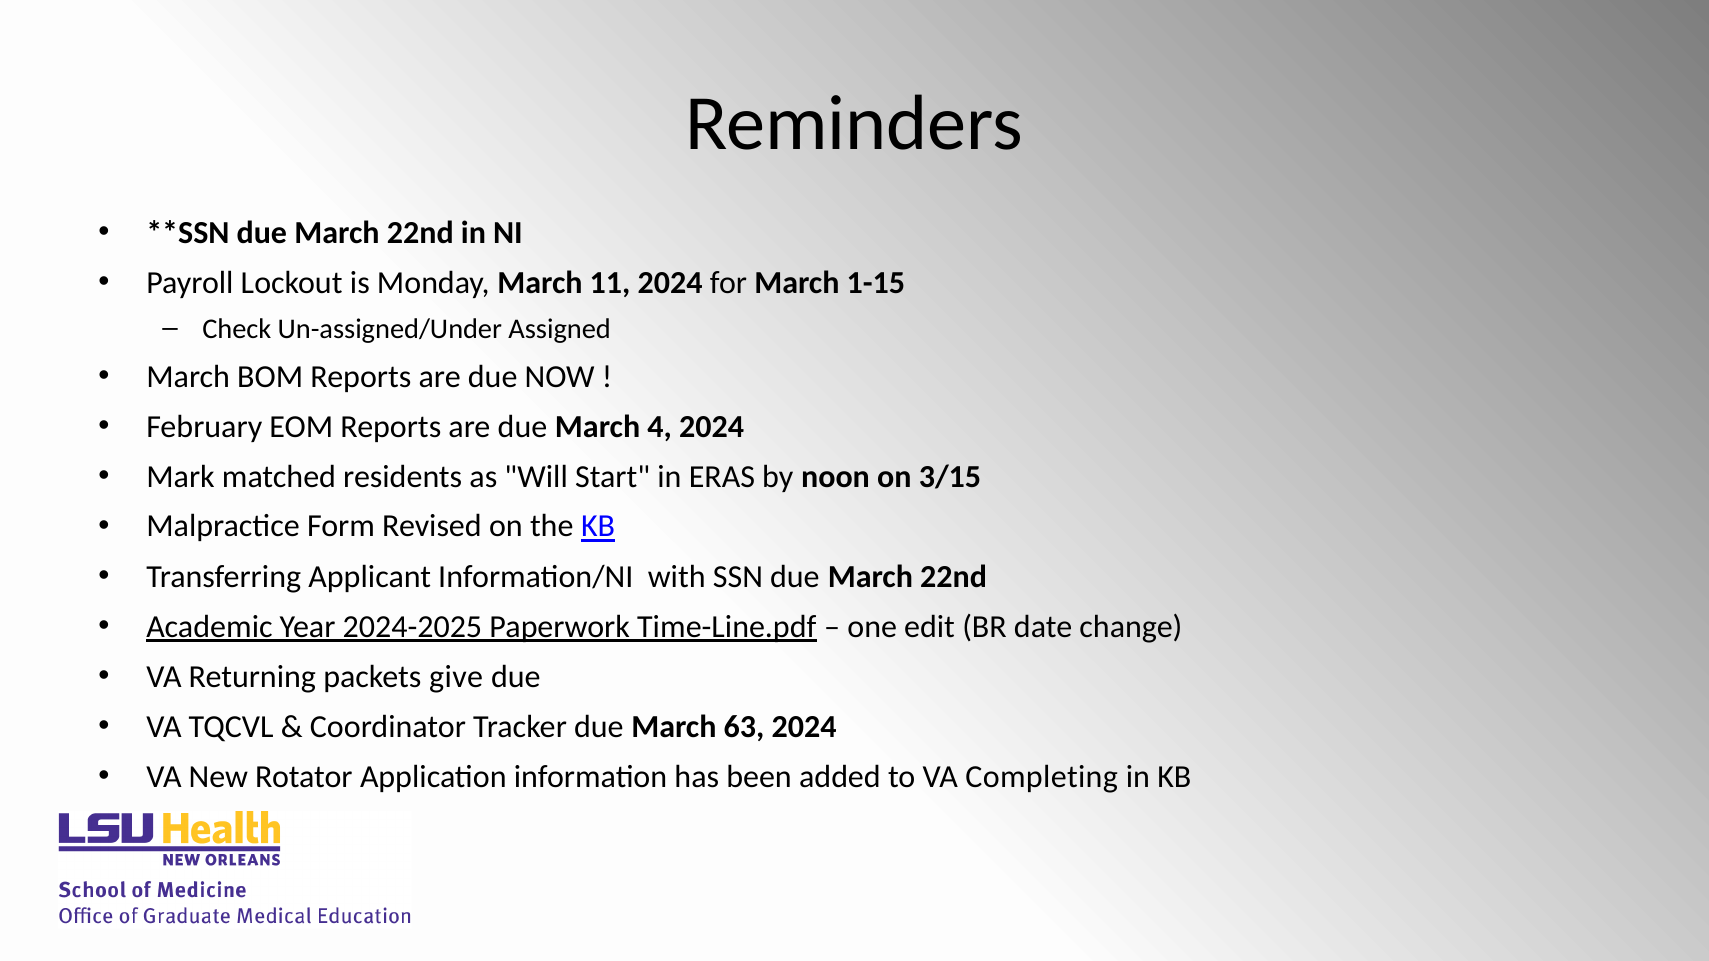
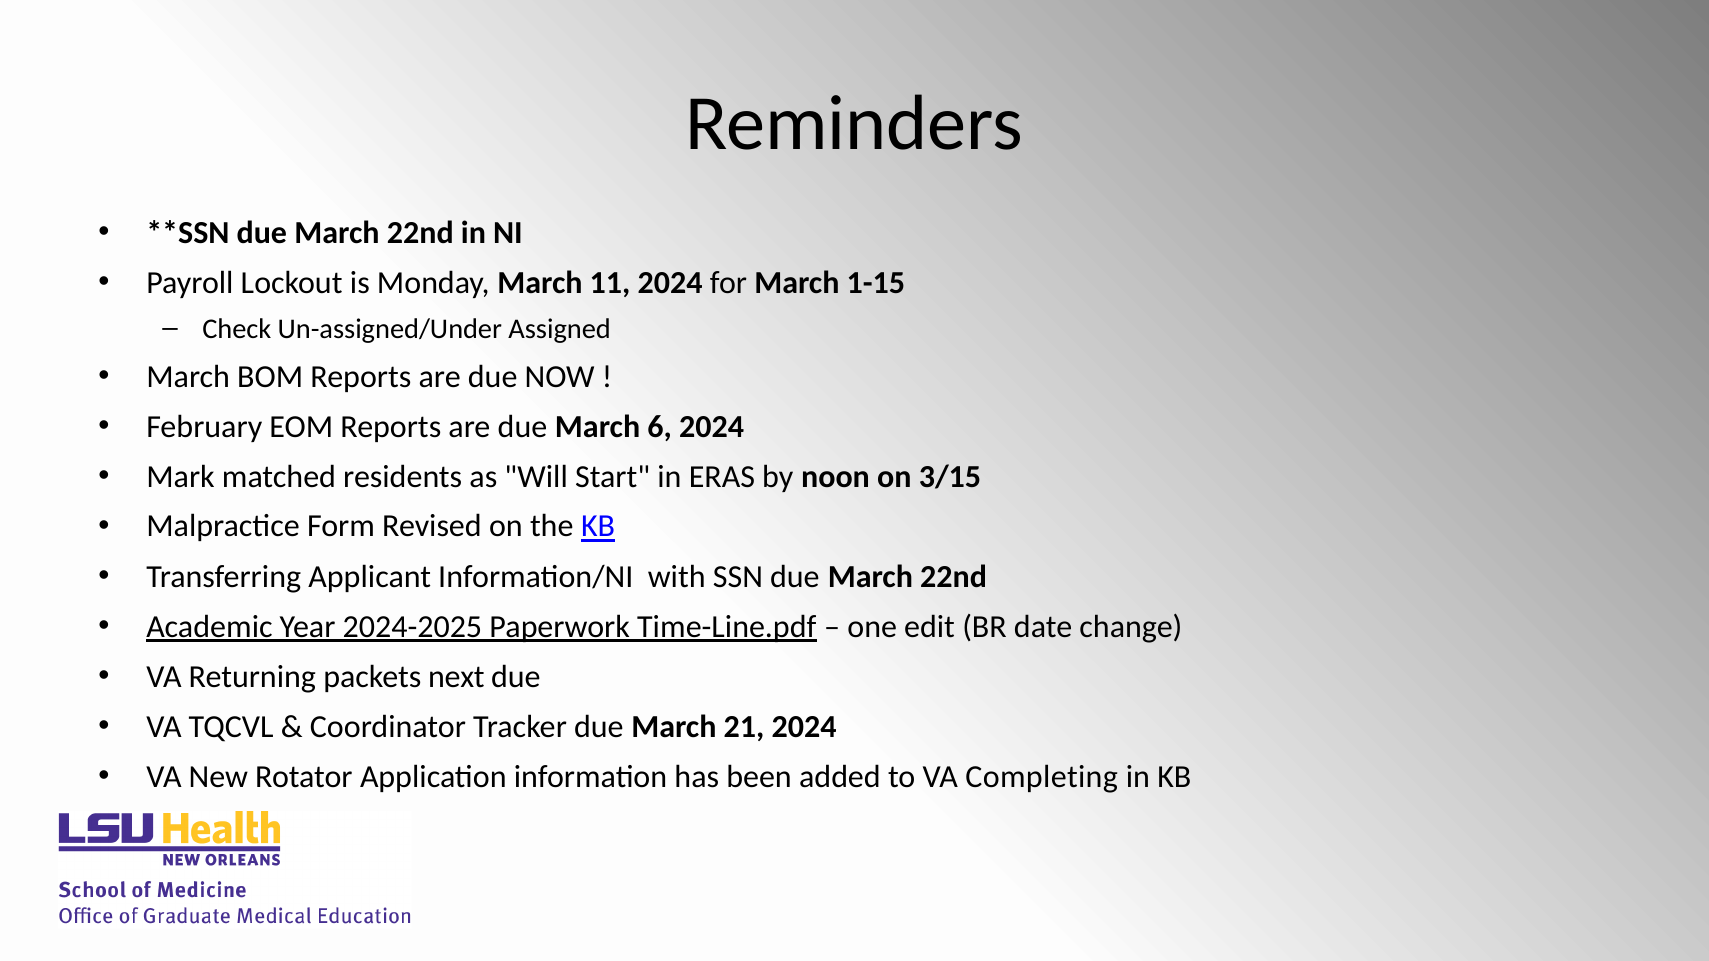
4: 4 -> 6 (660, 427)
give: give -> next (456, 677)
63: 63 -> 21 (744, 727)
